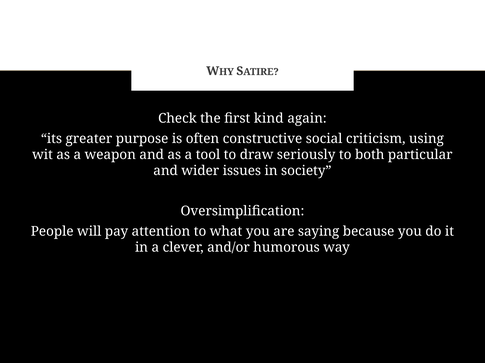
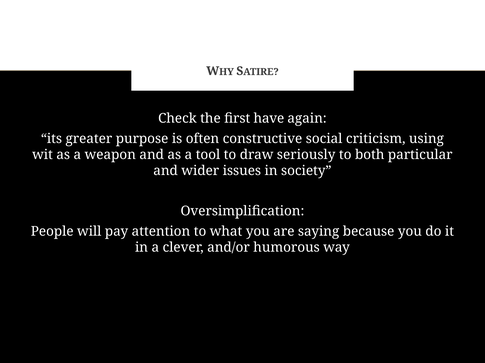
kind: kind -> have (269, 119)
